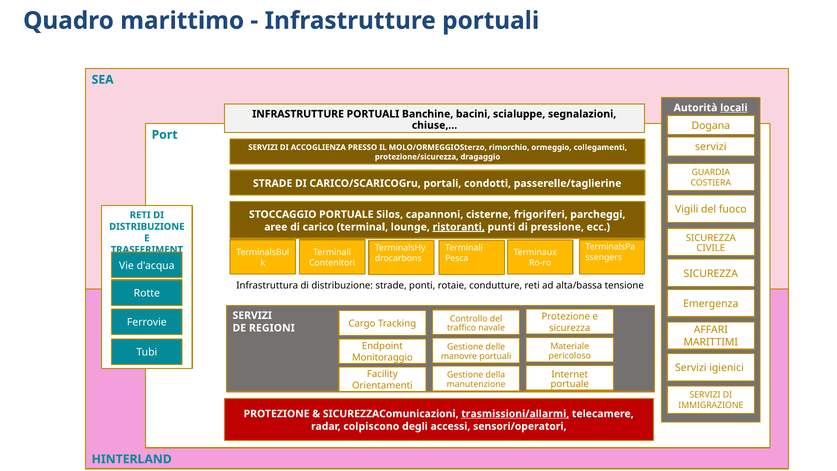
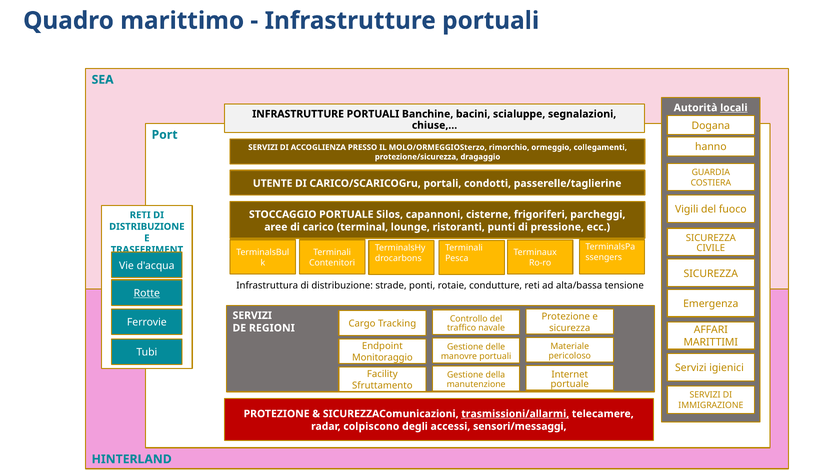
servizi: servizi -> hanno (711, 147)
STRADE: STRADE -> UTENTE (273, 183)
ristoranti underline: present -> none (459, 227)
Rotte underline: none -> present (147, 293)
Orientamenti: Orientamenti -> Sfruttamento (382, 386)
sensori/operatori: sensori/operatori -> sensori/messaggi (520, 426)
